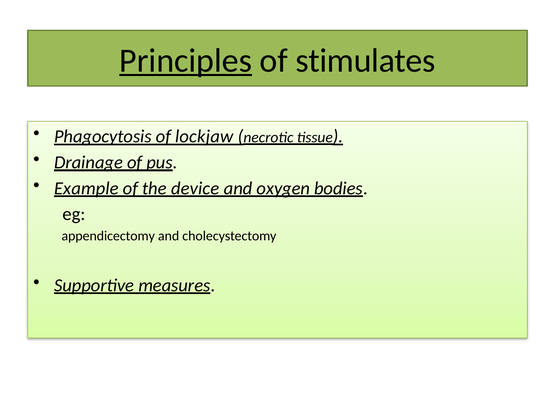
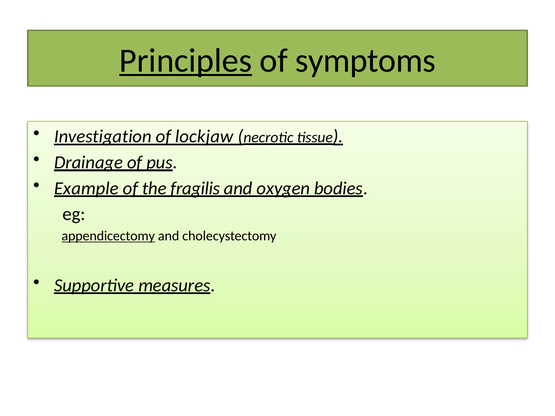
stimulates: stimulates -> symptoms (365, 61)
Phagocytosis: Phagocytosis -> Investigation (103, 137)
device: device -> fragilis (195, 188)
appendicectomy underline: none -> present (108, 236)
